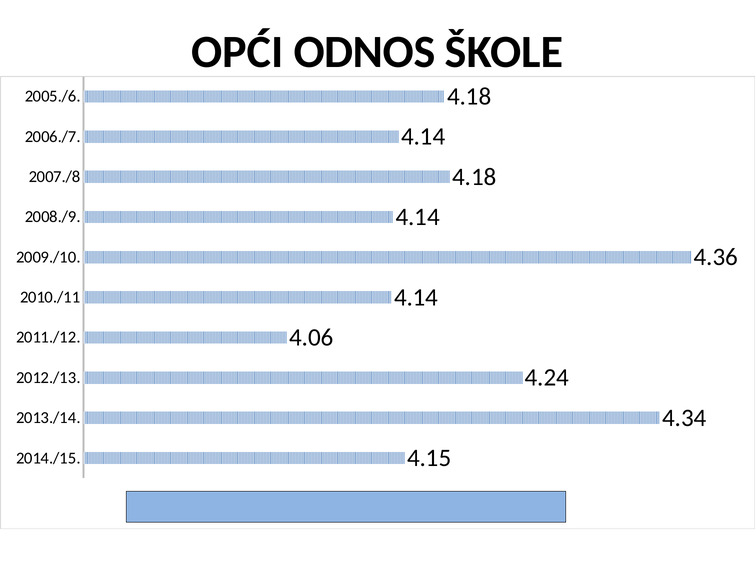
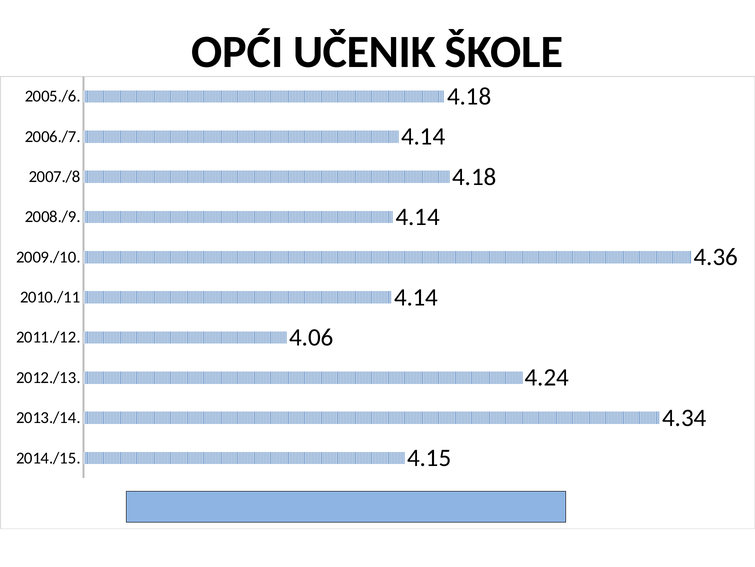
ODNOS: ODNOS -> UČENIK (365, 52)
